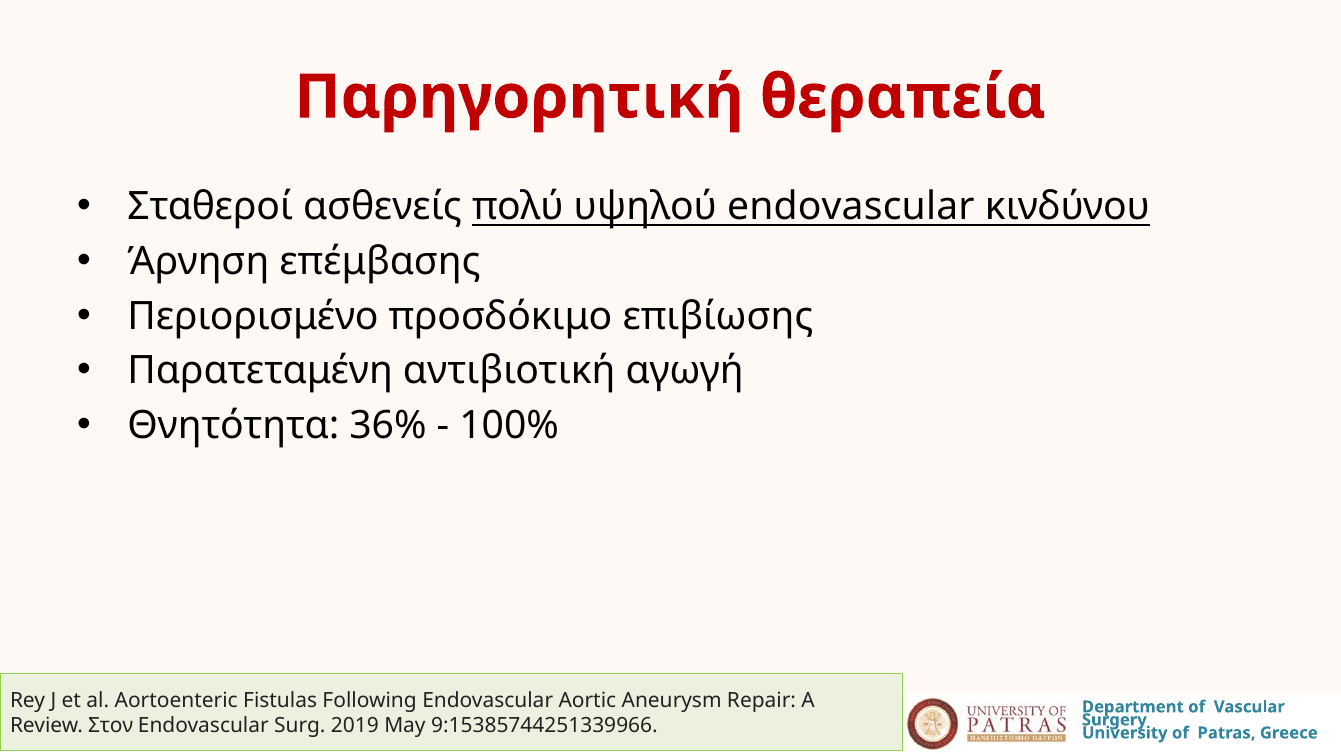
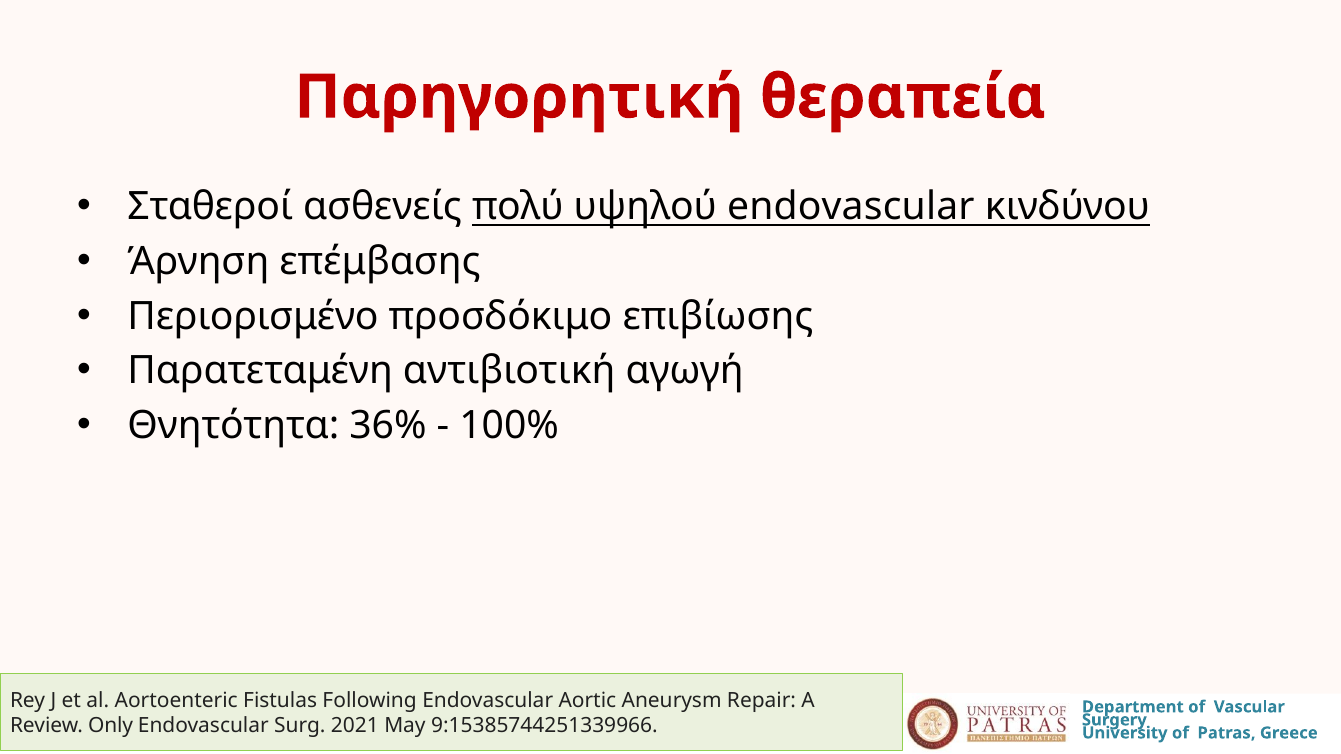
Στον: Στον -> Only (111, 726)
2019: 2019 -> 2021 (355, 726)
